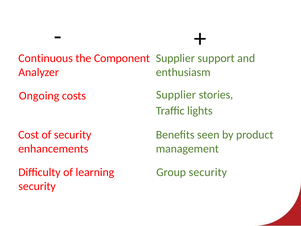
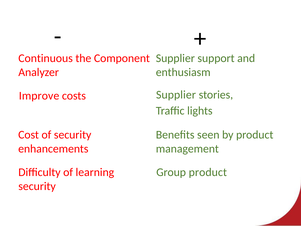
Ongoing: Ongoing -> Improve (39, 96)
Group security: security -> product (208, 172)
